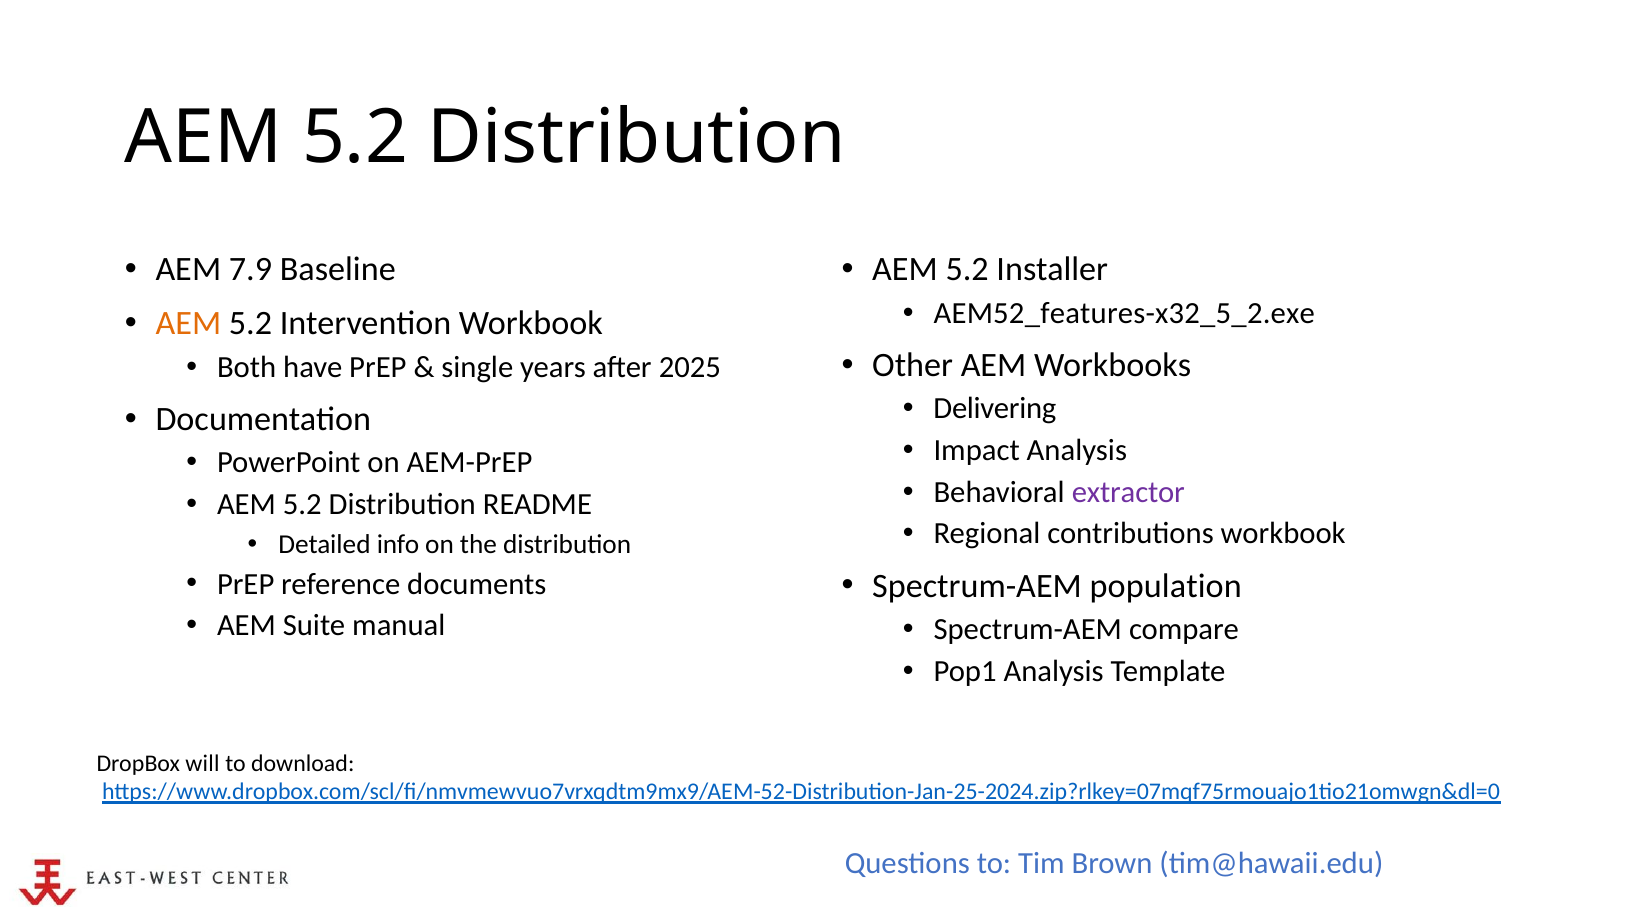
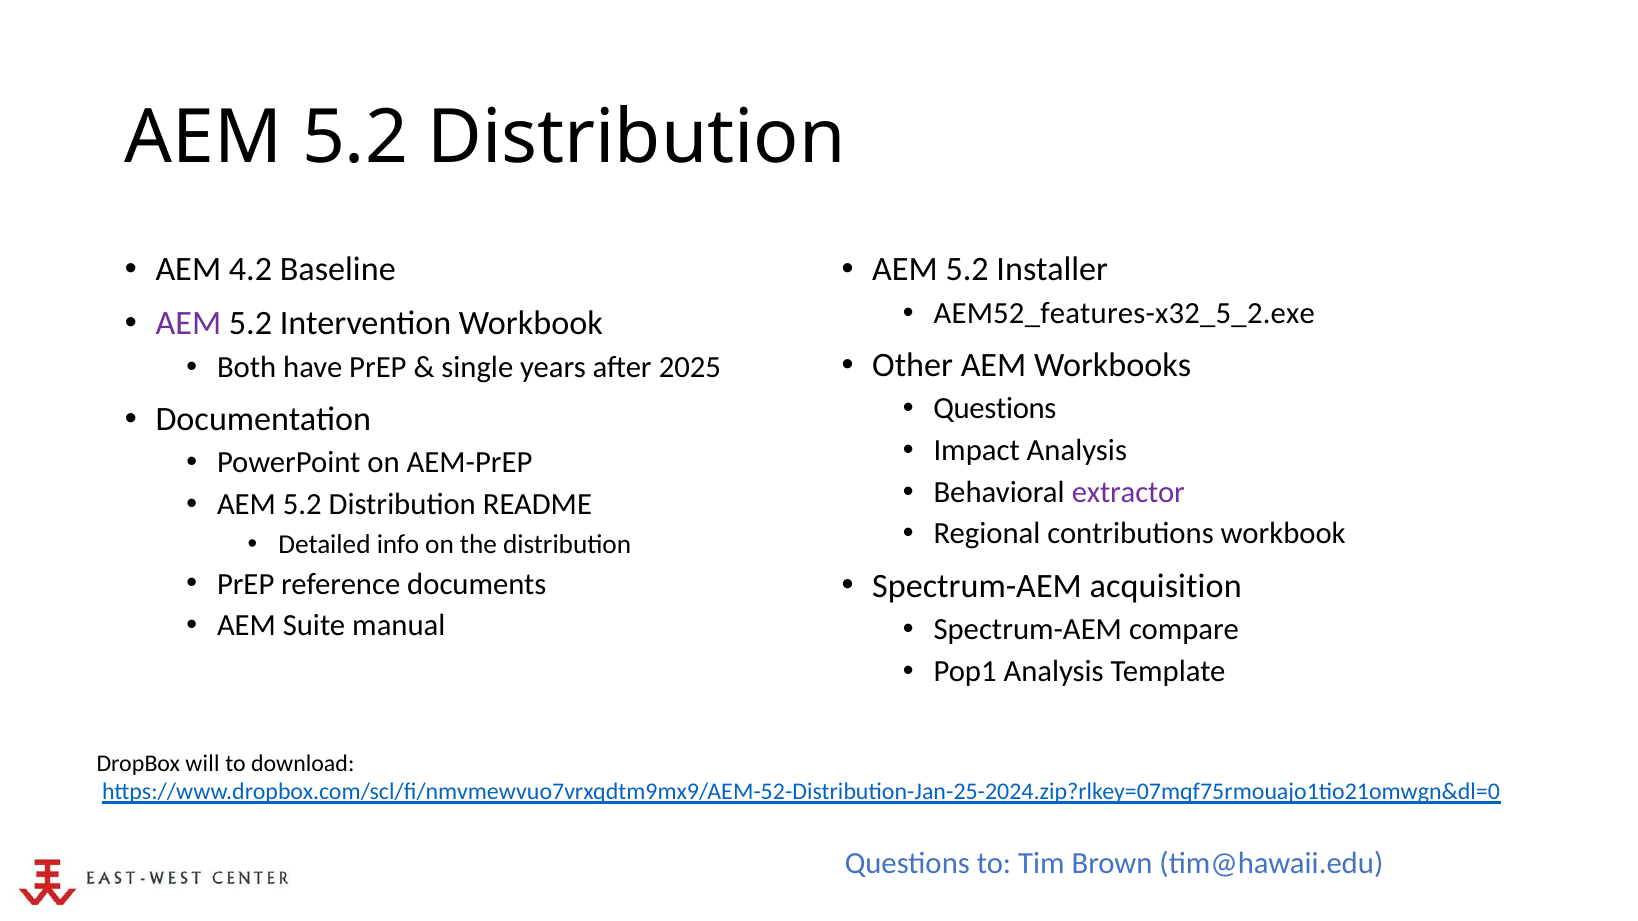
7.9: 7.9 -> 4.2 (250, 270)
AEM colour: orange -> purple (188, 324)
Delivering: Delivering -> Questions (995, 409)
population: population -> acquisition (1166, 586)
